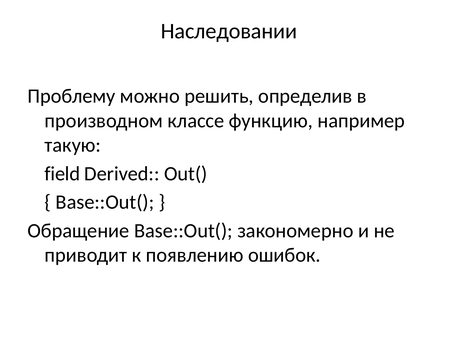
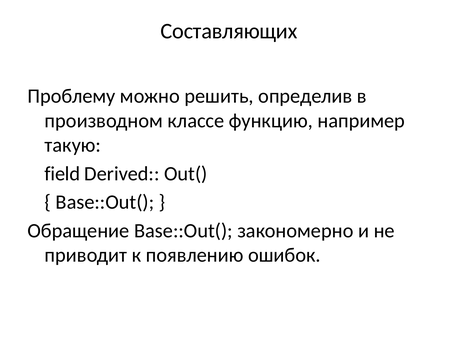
Наследовании: Наследовании -> Составляющих (229, 31)
